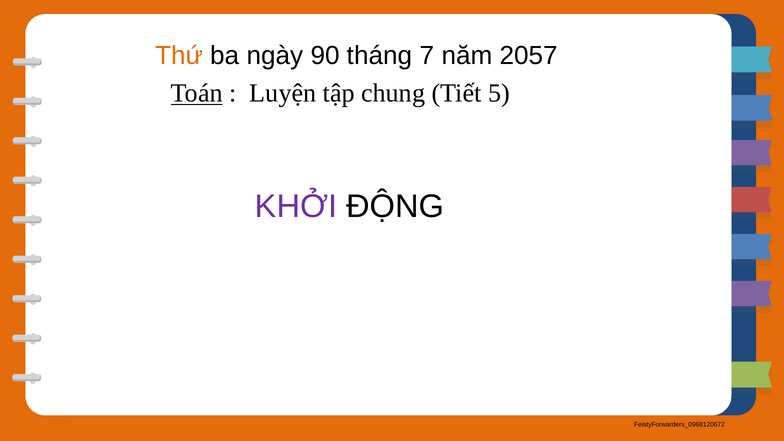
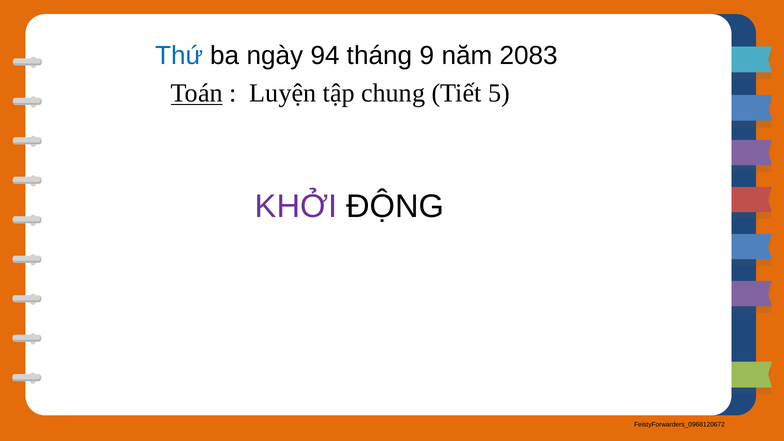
Thứ colour: orange -> blue (179, 55)
90: 90 -> 94 (325, 55)
7: 7 -> 9 (427, 55)
2057: 2057 -> 2083 (529, 55)
